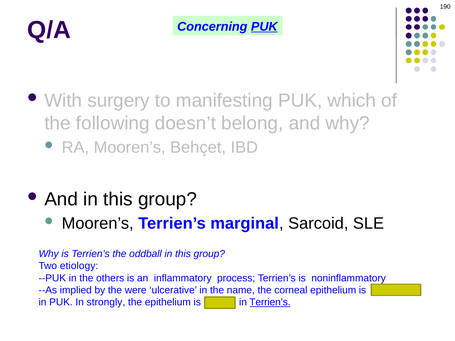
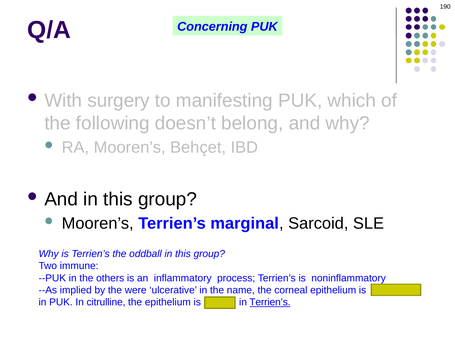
PUK underline: present -> none (264, 27)
etiology: etiology -> immune (79, 266)
strongly: strongly -> citrulline (106, 303)
